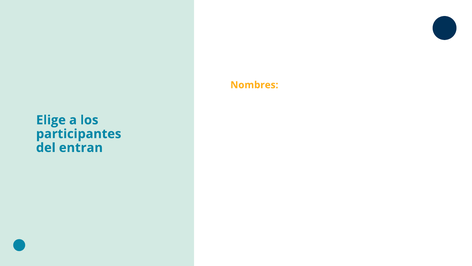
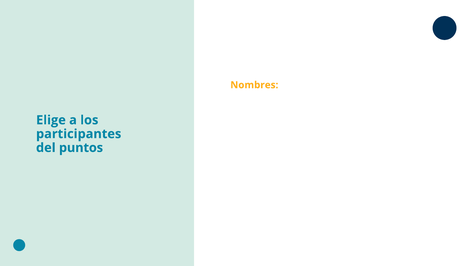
entran: entran -> puntos (81, 147)
